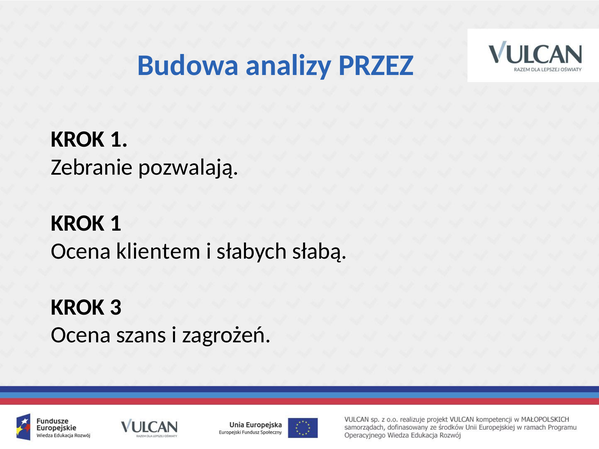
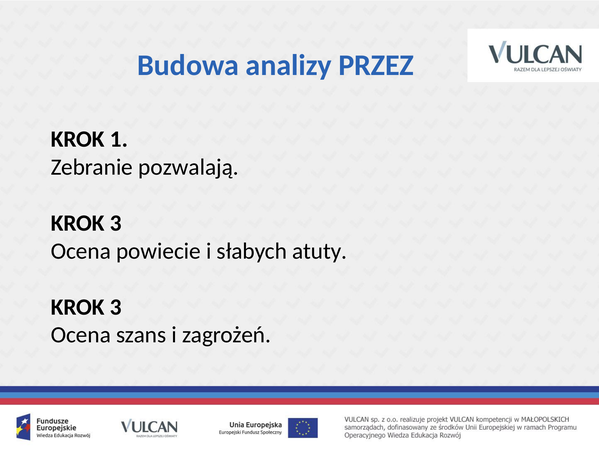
1: 1 -> 3 (116, 223)
klientem: klientem -> powiecie (158, 251)
słabą: słabą -> atuty (320, 251)
